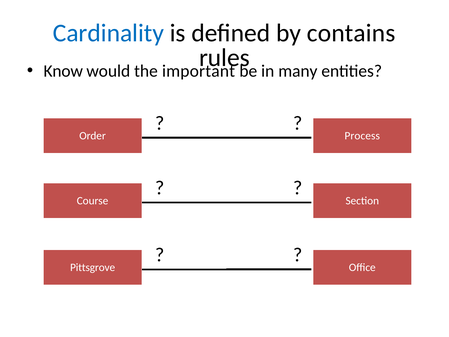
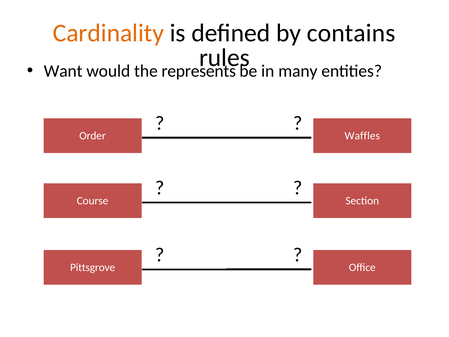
Cardinality colour: blue -> orange (108, 33)
Know: Know -> Want (63, 71)
important: important -> represents (199, 71)
Process: Process -> Waffles (362, 136)
